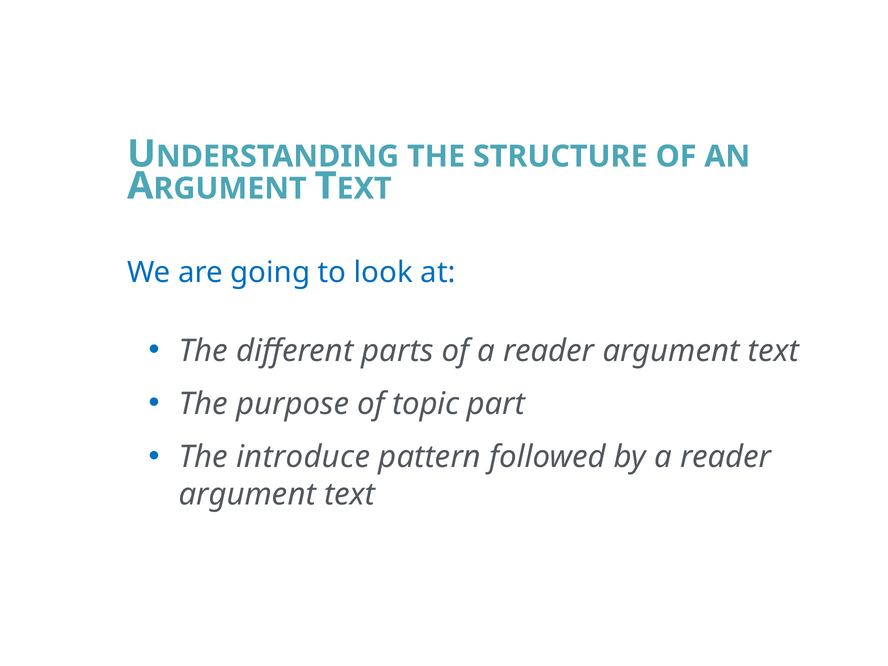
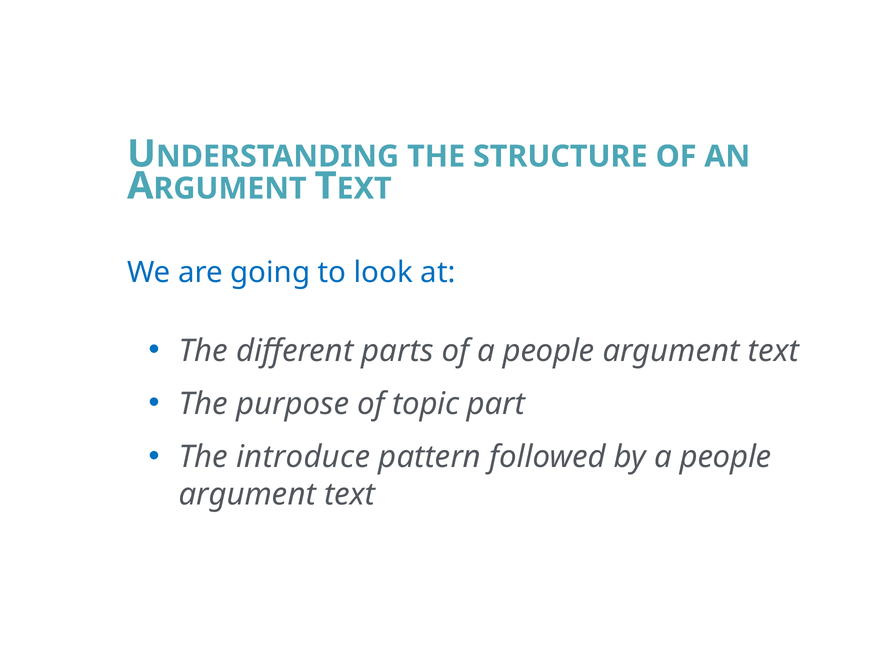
of a reader: reader -> people (549, 351)
by a reader: reader -> people (726, 457)
